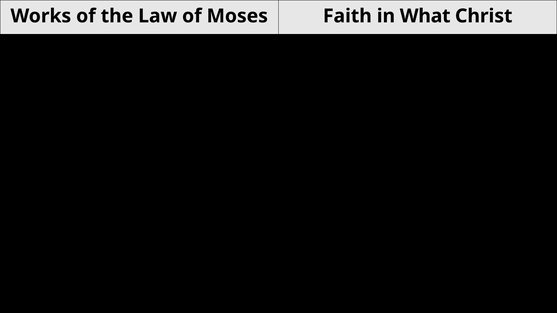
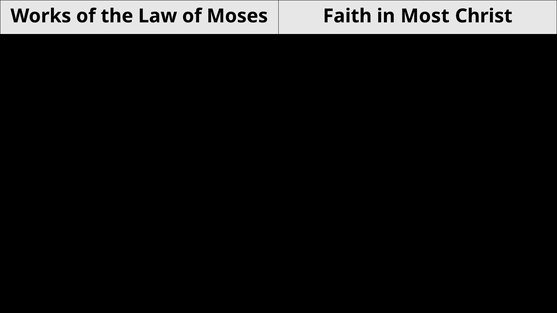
What: What -> Most (425, 16)
